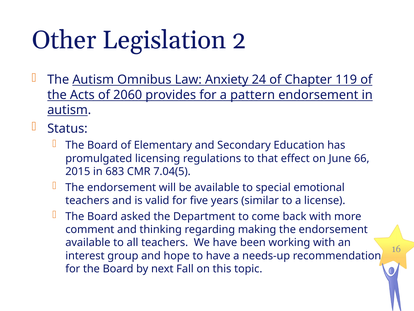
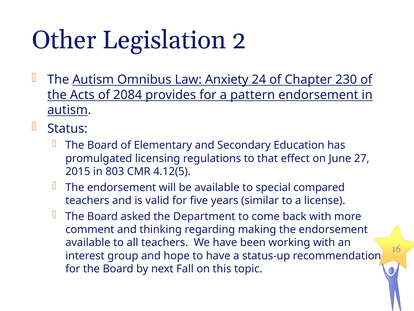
119: 119 -> 230 (346, 80)
2060: 2060 -> 2084 (128, 95)
66: 66 -> 27 (362, 158)
683: 683 -> 803 (115, 171)
7.04(5: 7.04(5 -> 4.12(5 (172, 171)
emotional: emotional -> compared (319, 187)
needs-up: needs-up -> status-up (266, 255)
